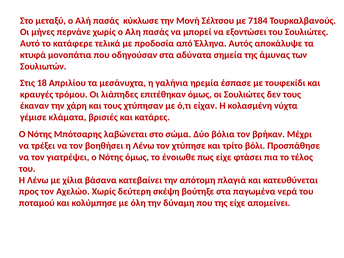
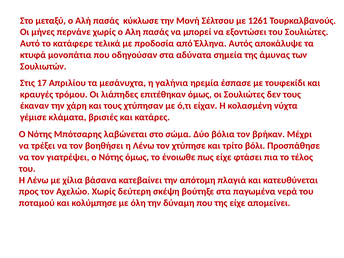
7184: 7184 -> 1261 (258, 21)
18: 18 -> 17 (42, 83)
